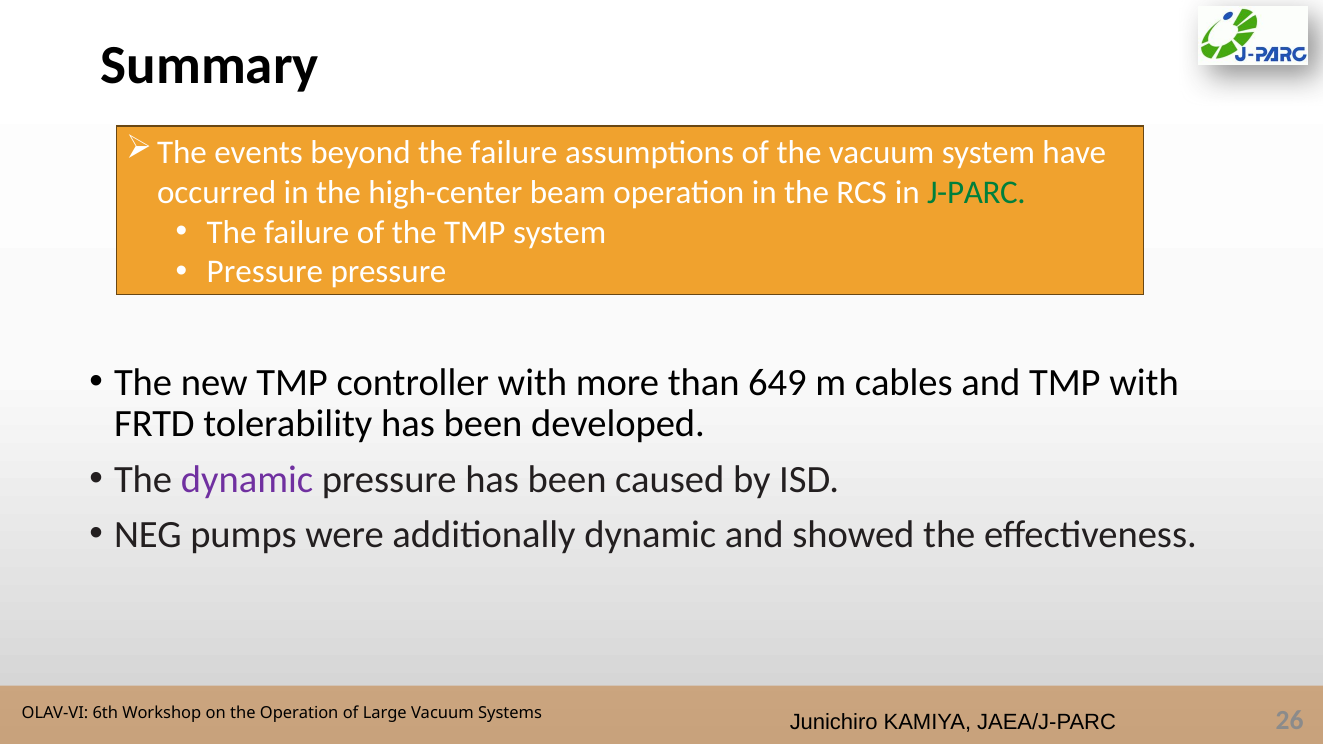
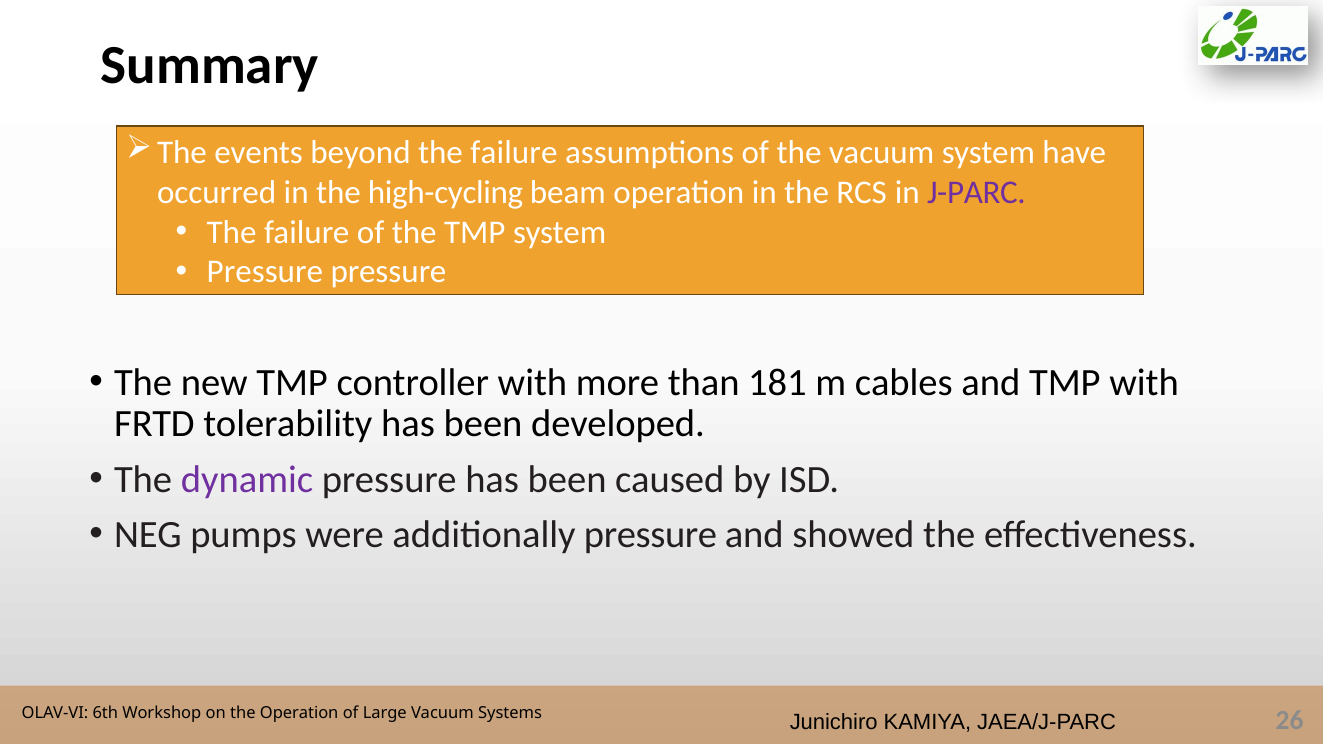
high-center: high-center -> high-cycling (446, 193)
J-PARC colour: green -> purple (976, 193)
649: 649 -> 181 (777, 382)
additionally dynamic: dynamic -> pressure (651, 535)
